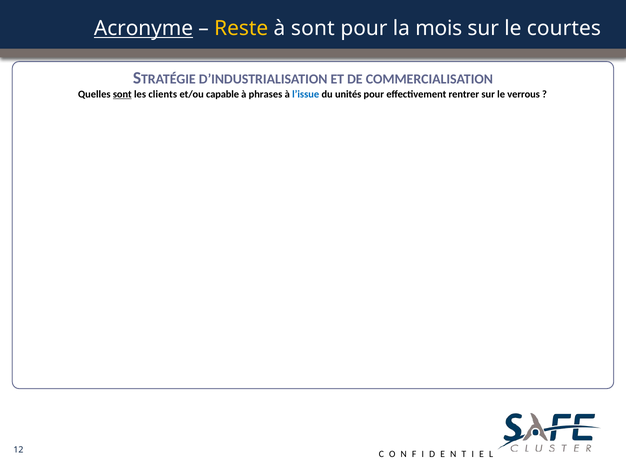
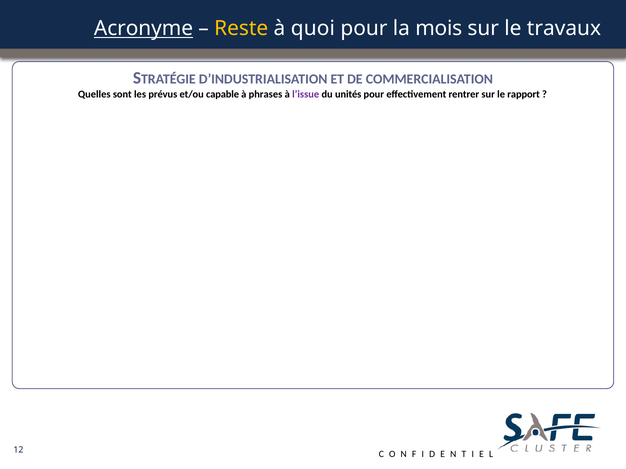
à sont: sont -> quoi (313, 28)
courtes: courtes -> travaux (564, 28)
sont underline: present -> none (122, 95)
clients: clients -> prévus (163, 95)
l’issue colour: blue -> purple (306, 95)
verrous: verrous -> rapport (524, 95)
